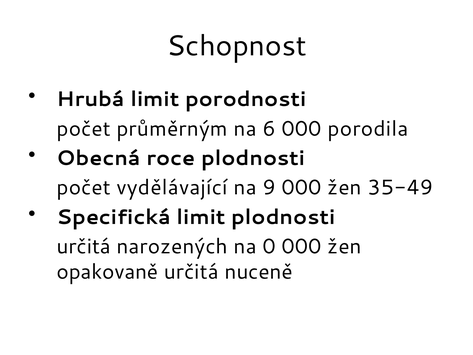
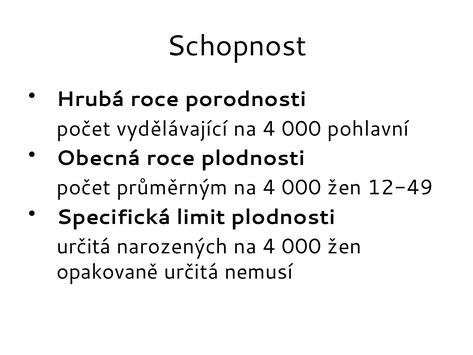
Hrubá limit: limit -> roce (155, 99)
průměrným: průměrným -> vydělávající (172, 129)
6: 6 -> 4 (269, 129)
porodila: porodila -> pohlavní (368, 129)
vydělávající: vydělávající -> průměrným (172, 188)
9: 9 -> 4 (269, 188)
35-49: 35-49 -> 12-49 (400, 188)
narozených na 0: 0 -> 4 (269, 246)
nuceně: nuceně -> nemusí (259, 272)
